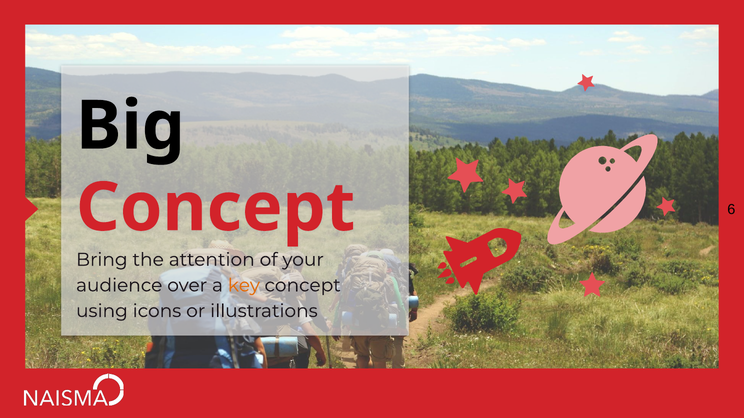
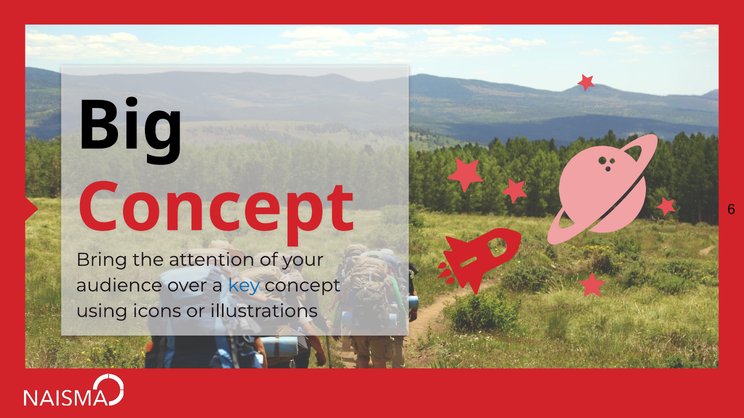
key colour: orange -> blue (244, 286)
